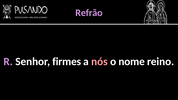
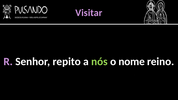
Refrão: Refrão -> Visitar (89, 13)
firmes: firmes -> repito (67, 62)
nós colour: pink -> light green (99, 62)
